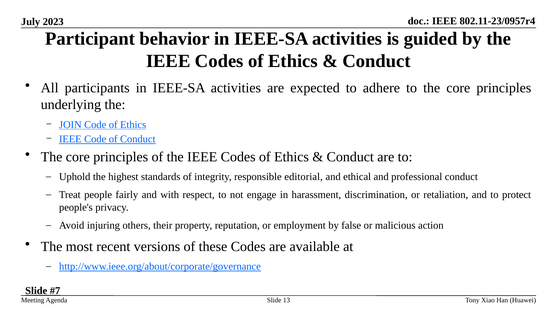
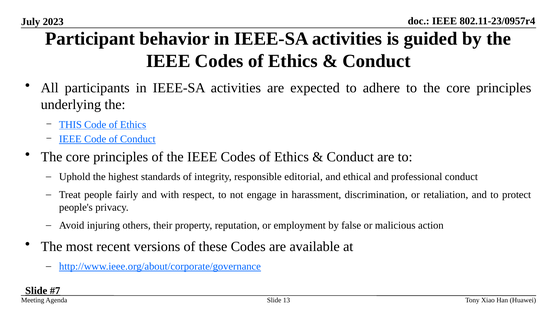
JOIN: JOIN -> THIS (70, 125)
